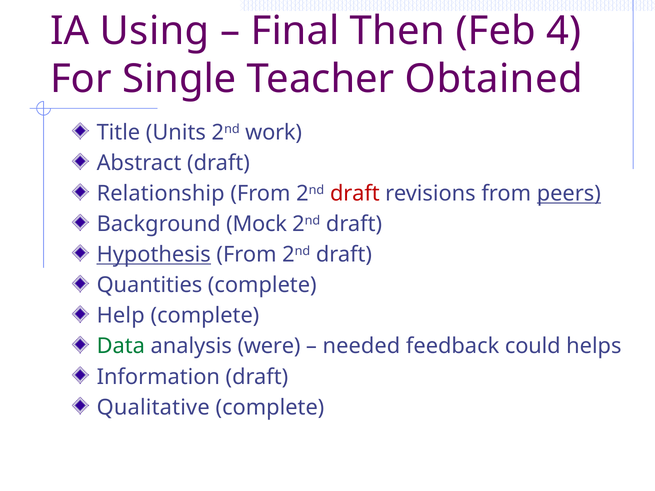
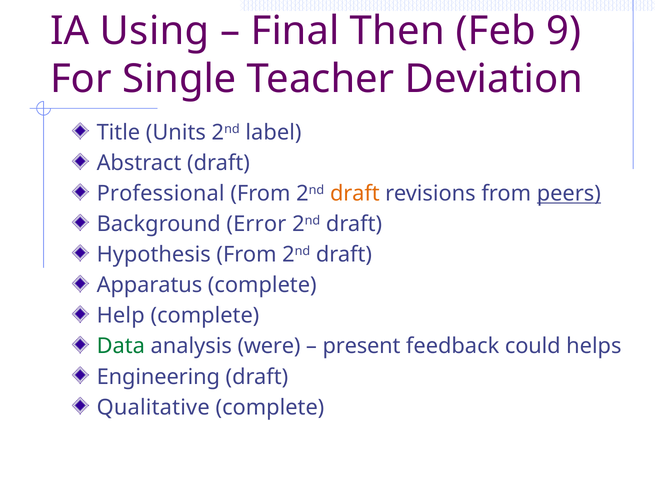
4: 4 -> 9 (564, 31)
Obtained: Obtained -> Deviation (494, 79)
work: work -> label (273, 133)
Relationship: Relationship -> Professional (161, 194)
draft colour: red -> orange (355, 194)
Mock: Mock -> Error (256, 224)
Hypothesis underline: present -> none (154, 255)
Quantities: Quantities -> Apparatus (149, 285)
needed: needed -> present (362, 346)
Information: Information -> Engineering (158, 377)
